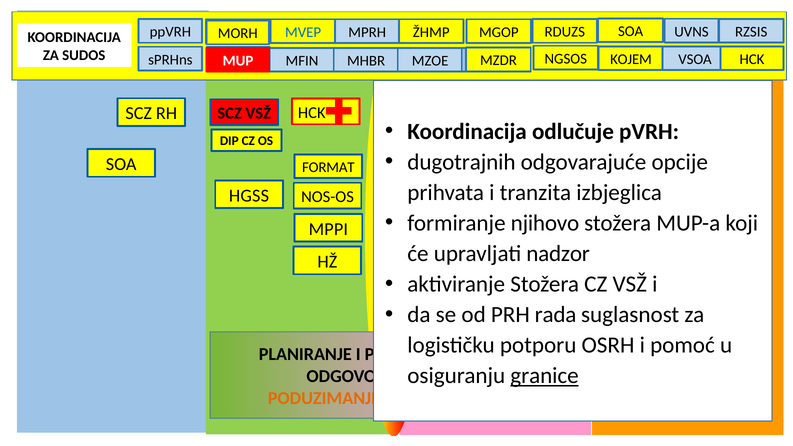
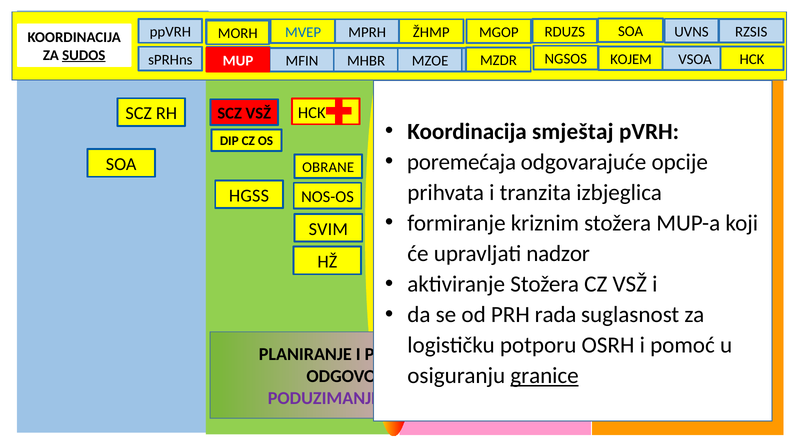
SUDOS underline: none -> present (84, 55)
odlučuje: odlučuje -> smještaj (573, 132)
dugotrajnih: dugotrajnih -> poremećaja (461, 162)
FORMAT: FORMAT -> OBRANE (328, 167)
njihovo: njihovo -> kriznim (545, 223)
MPPI: MPPI -> SVIM (328, 229)
PODUZIMANJE colour: orange -> purple (324, 398)
